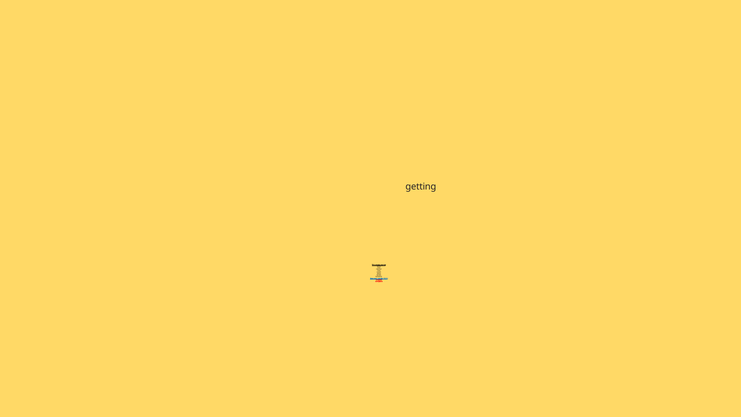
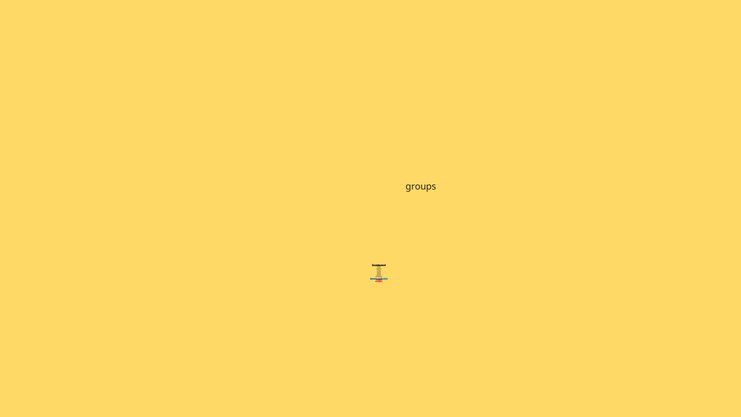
getting: getting -> groups (421, 187)
